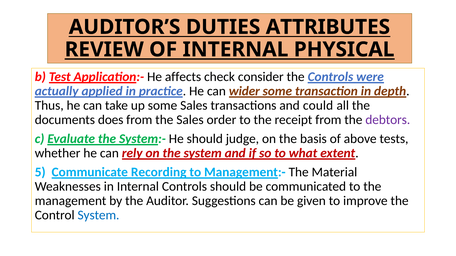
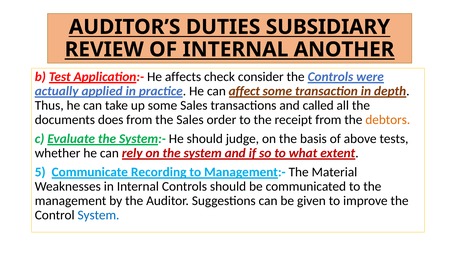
ATTRIBUTES: ATTRIBUTES -> SUBSIDIARY (328, 27)
PHYSICAL: PHYSICAL -> ANOTHER (344, 50)
wider: wider -> affect (244, 91)
could: could -> called (318, 106)
debtors colour: purple -> orange (388, 120)
